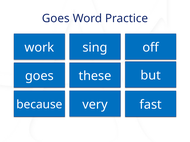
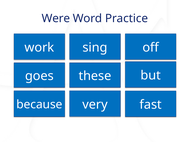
Goes: Goes -> Were (56, 18)
